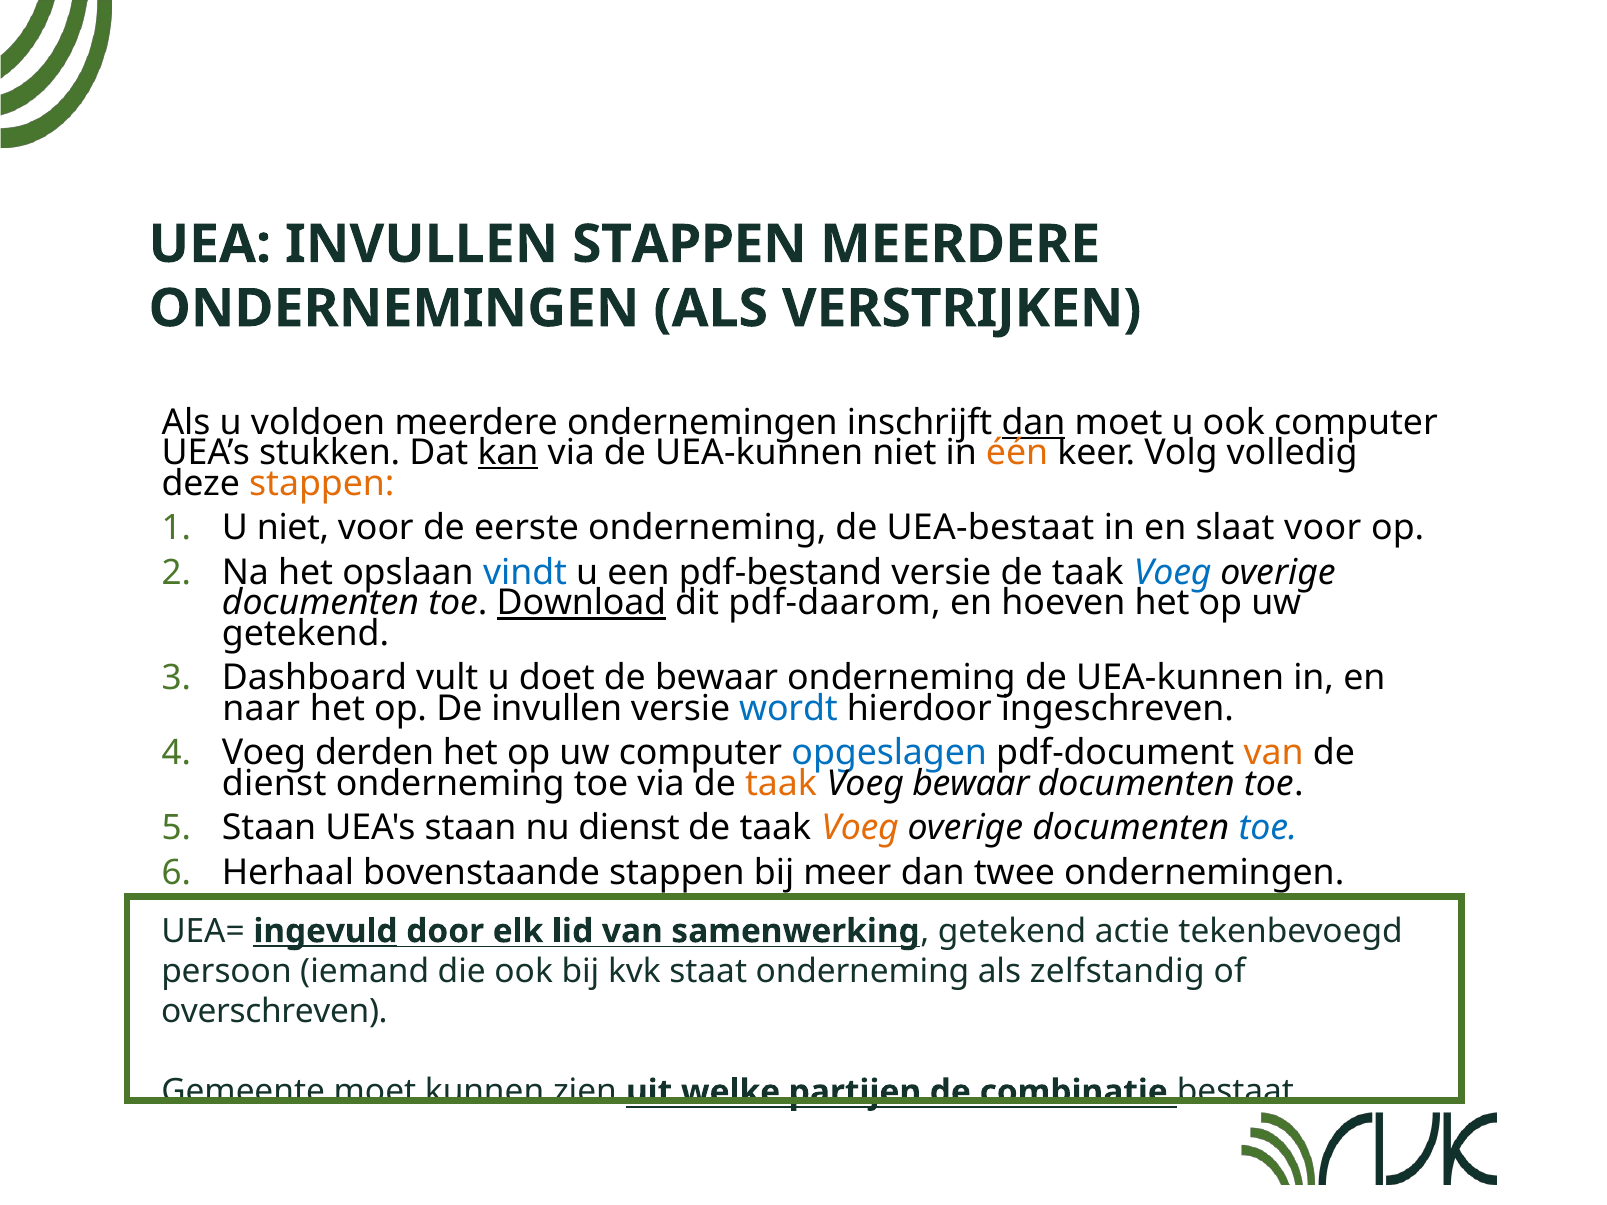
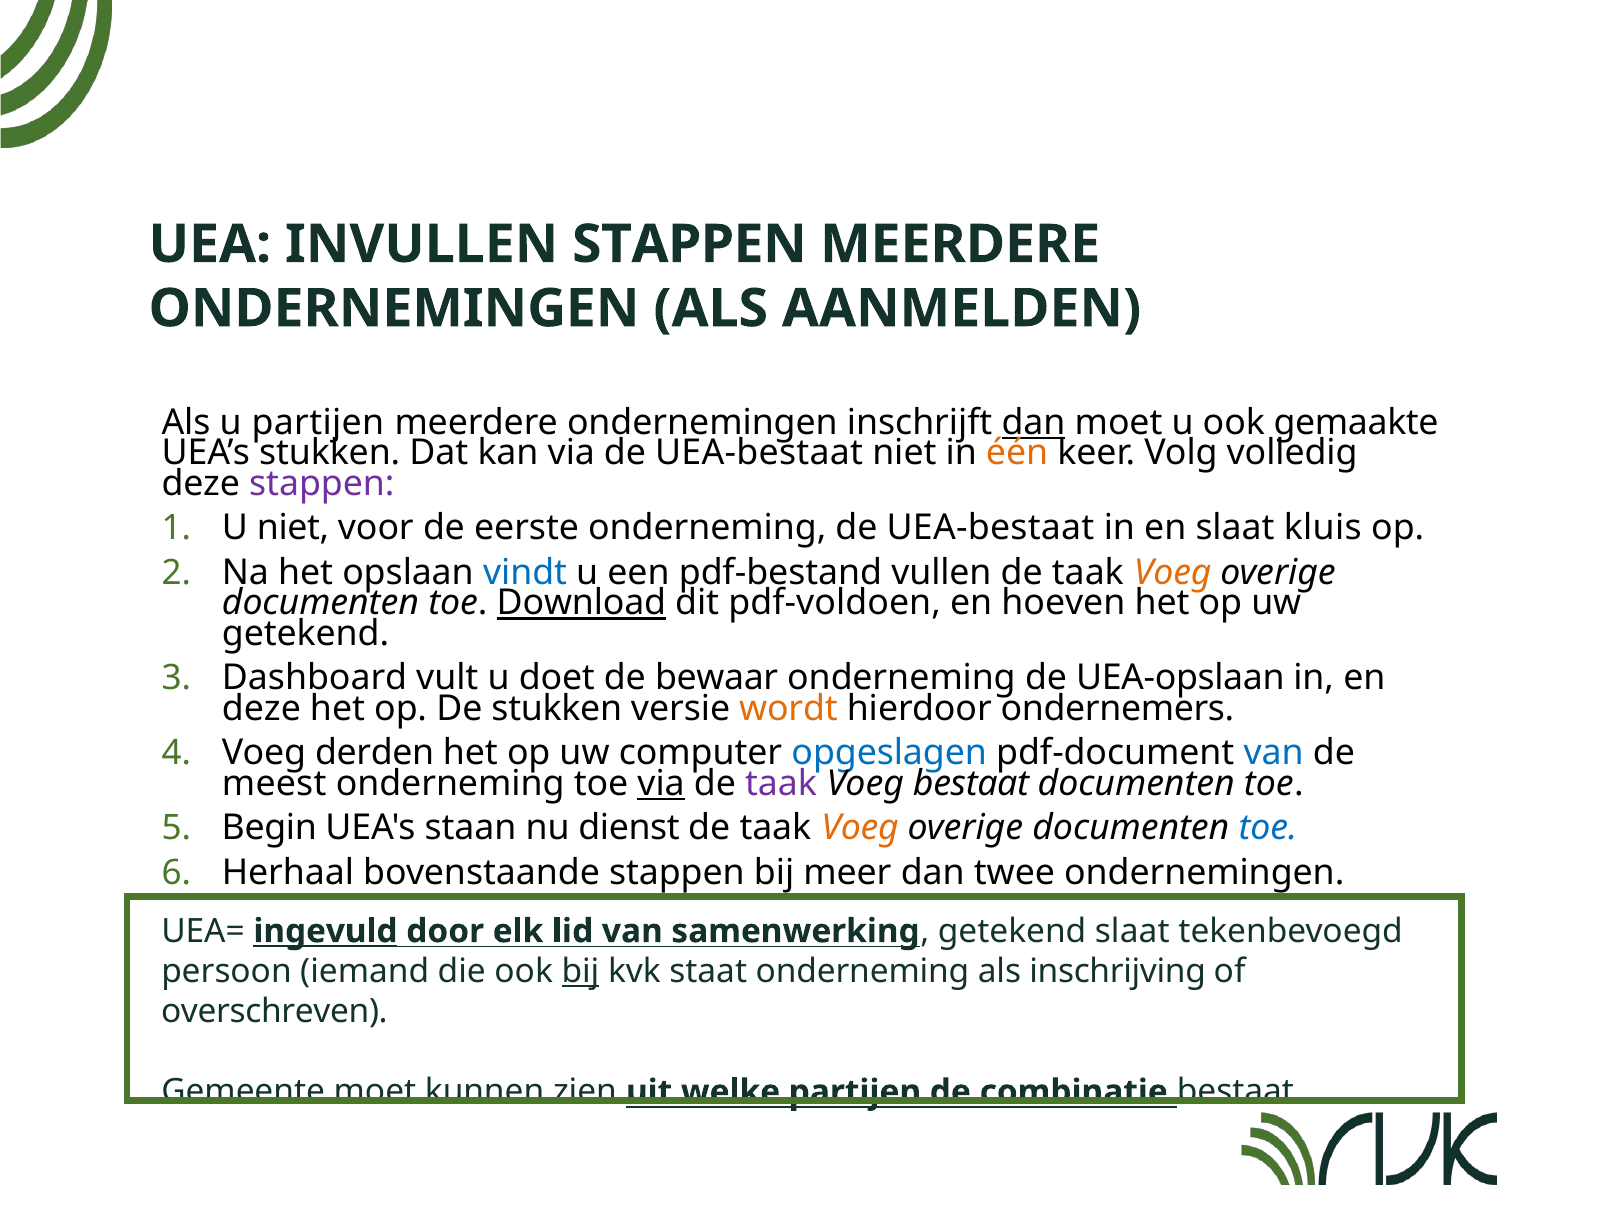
VERSTRIJKEN: VERSTRIJKEN -> AANMELDEN (962, 309)
u voldoen: voldoen -> partijen (318, 422)
ook computer: computer -> gemaakte (1356, 422)
kan underline: present -> none (508, 453)
via de UEA-kunnen: UEA-kunnen -> UEA-bestaat (759, 453)
stappen colour: orange -> purple (322, 484)
slaat voor: voor -> kluis (1323, 528)
pdf-bestand versie: versie -> vullen (941, 572)
Voeg colour: blue -> orange (1173, 572)
pdf-daarom: pdf-daarom -> pdf-voldoen (835, 603)
onderneming de UEA-kunnen: UEA-kunnen -> UEA-opslaan (1180, 678)
naar: naar -> deze (261, 709)
De invullen: invullen -> stukken (557, 709)
wordt colour: blue -> orange (788, 709)
ingeschreven: ingeschreven -> ondernemers (1117, 709)
van colour: orange -> blue (1274, 753)
dienst: dienst -> meest (274, 784)
via underline: none -> present (661, 784)
taak colour: orange -> purple (781, 784)
Voeg bewaar: bewaar -> bestaat (971, 784)
Staan: Staan -> Begin (269, 828)
getekend actie: actie -> slaat (1132, 931)
bij underline: none -> present (580, 972)
zelfstandig: zelfstandig -> inschrijving (1118, 972)
